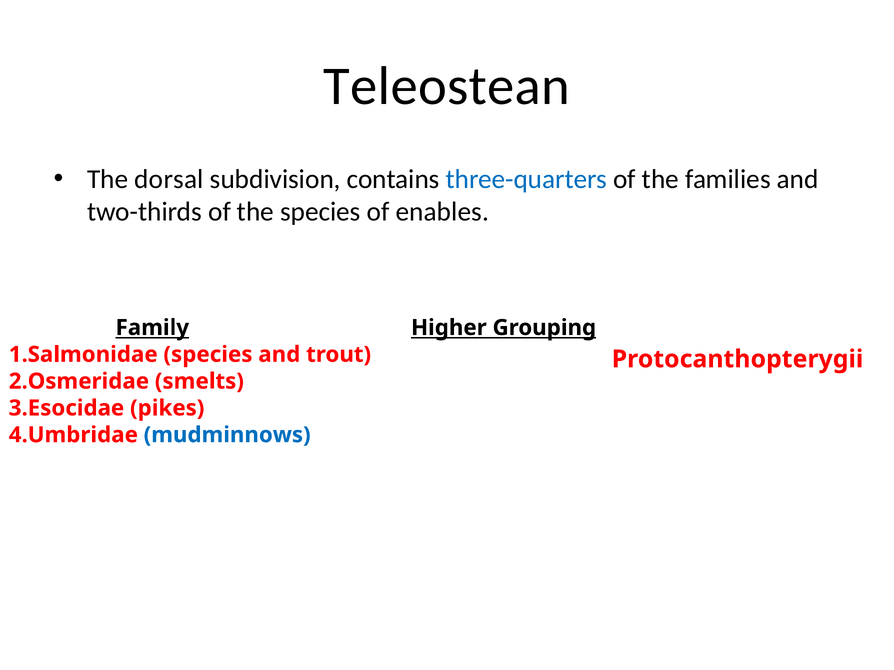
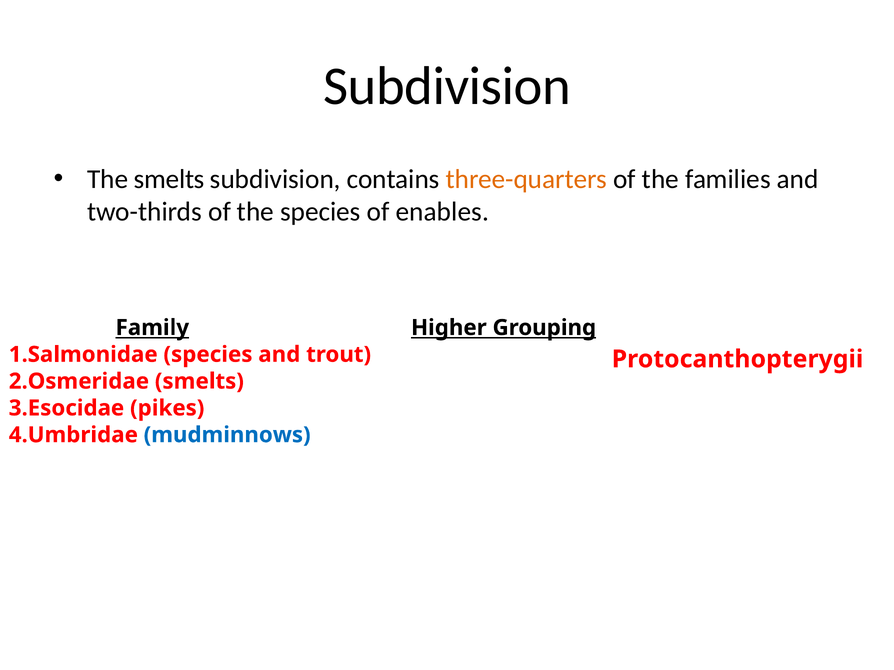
Teleostean: Teleostean -> Subdivision (447, 87)
The dorsal: dorsal -> smelts (169, 179)
three-quarters colour: blue -> orange (526, 179)
